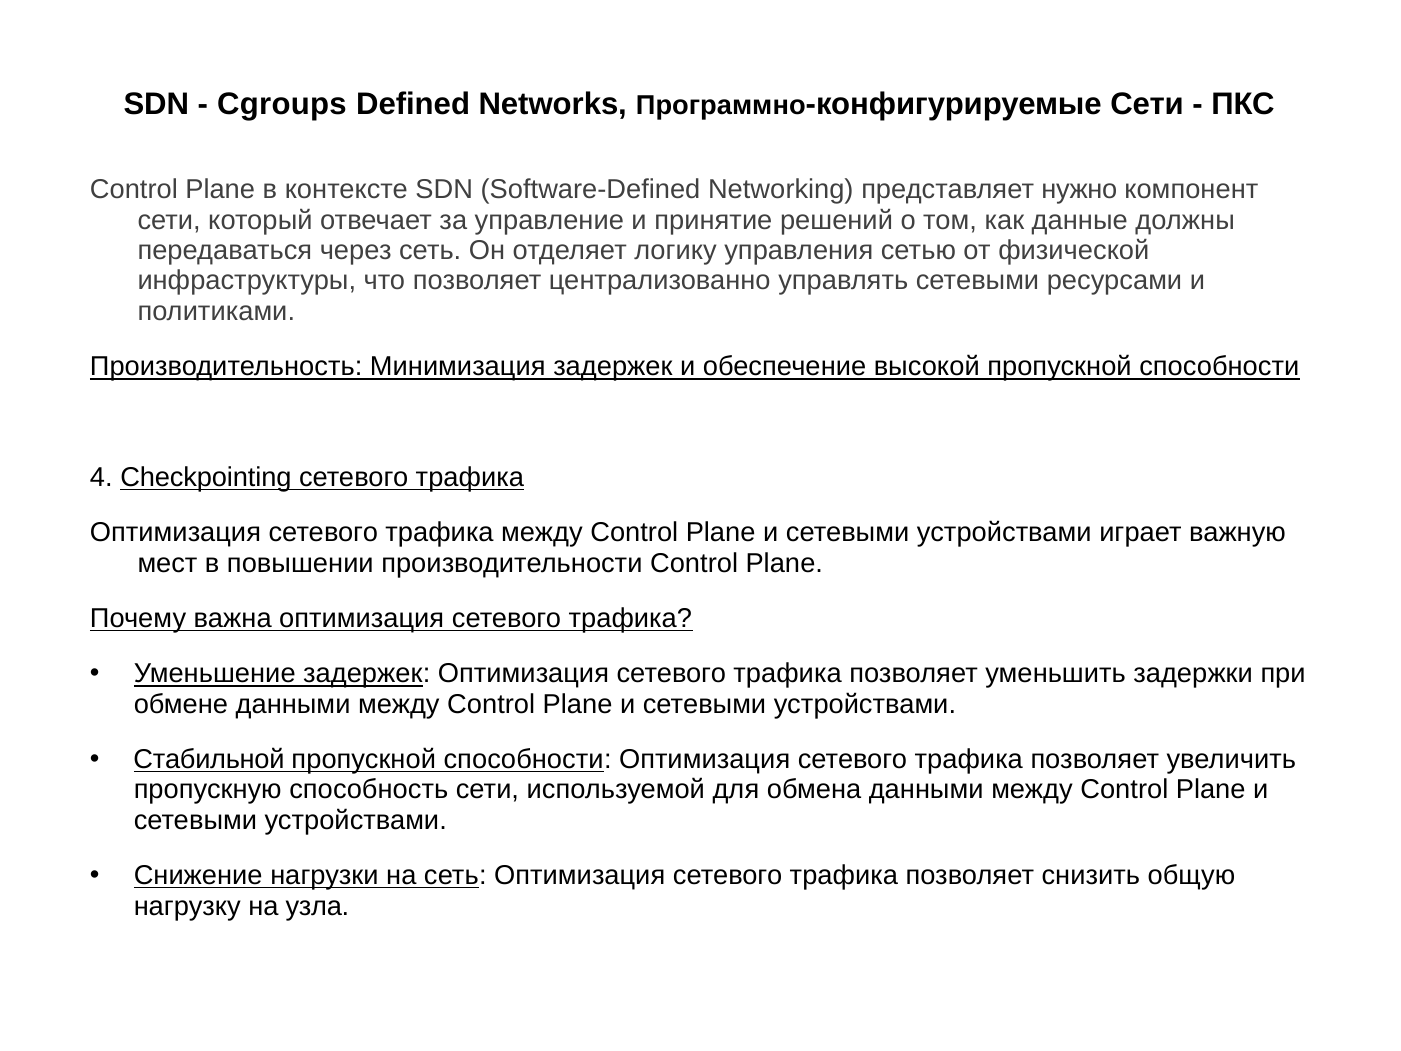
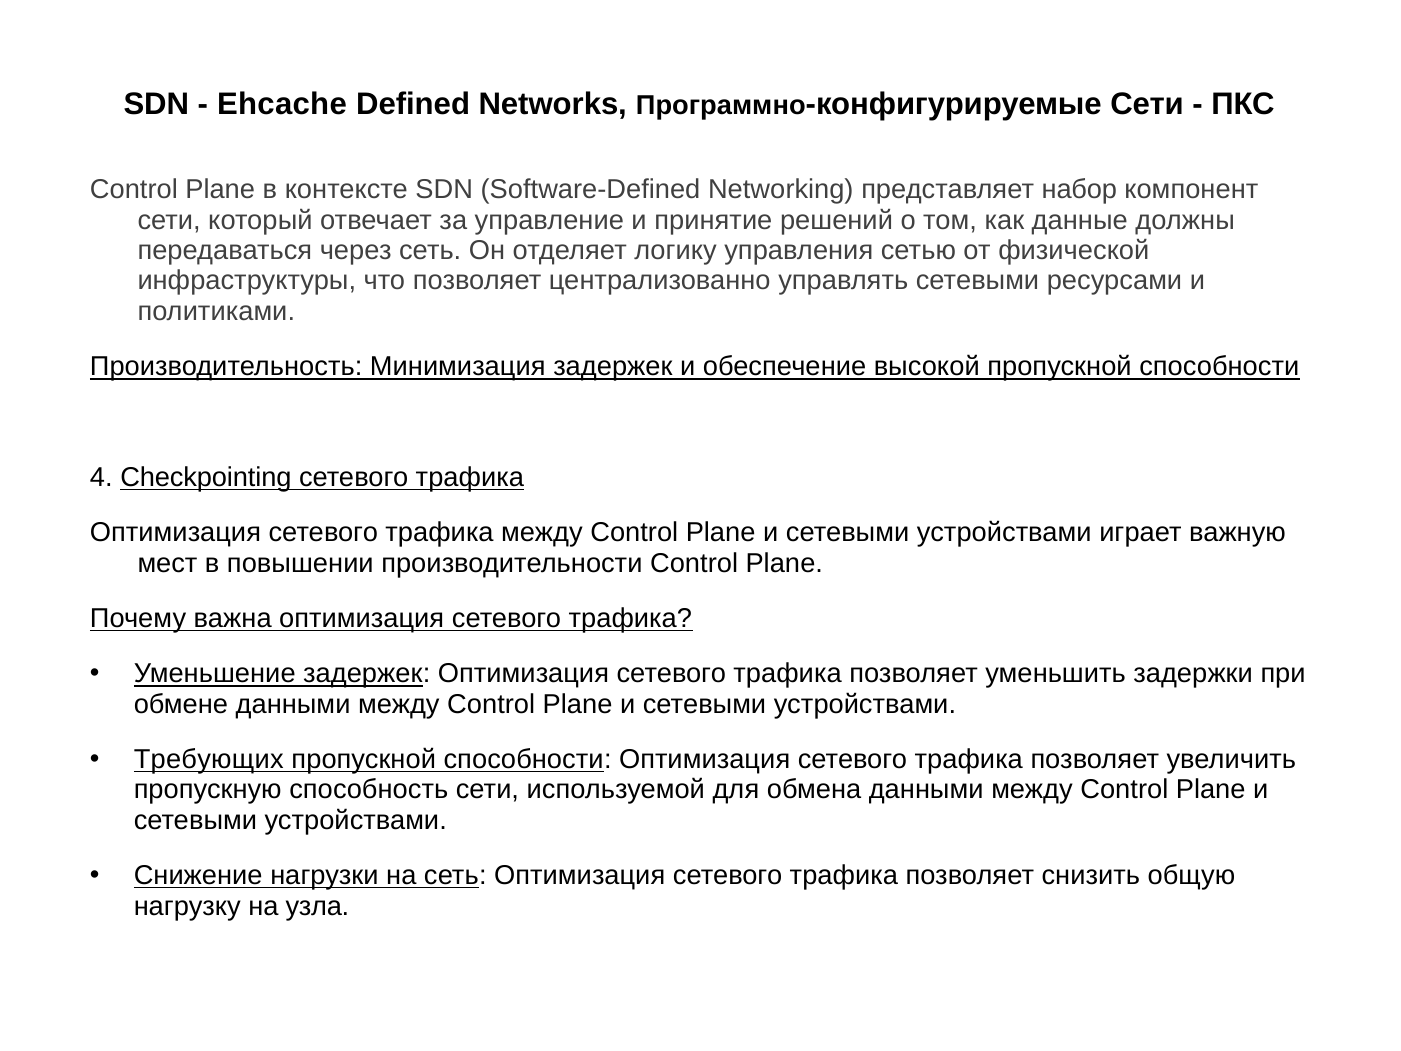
Cgroups: Cgroups -> Ehcache (282, 104)
нужно: нужно -> набор (1079, 190)
Стабильной: Стабильной -> Требующих (209, 759)
